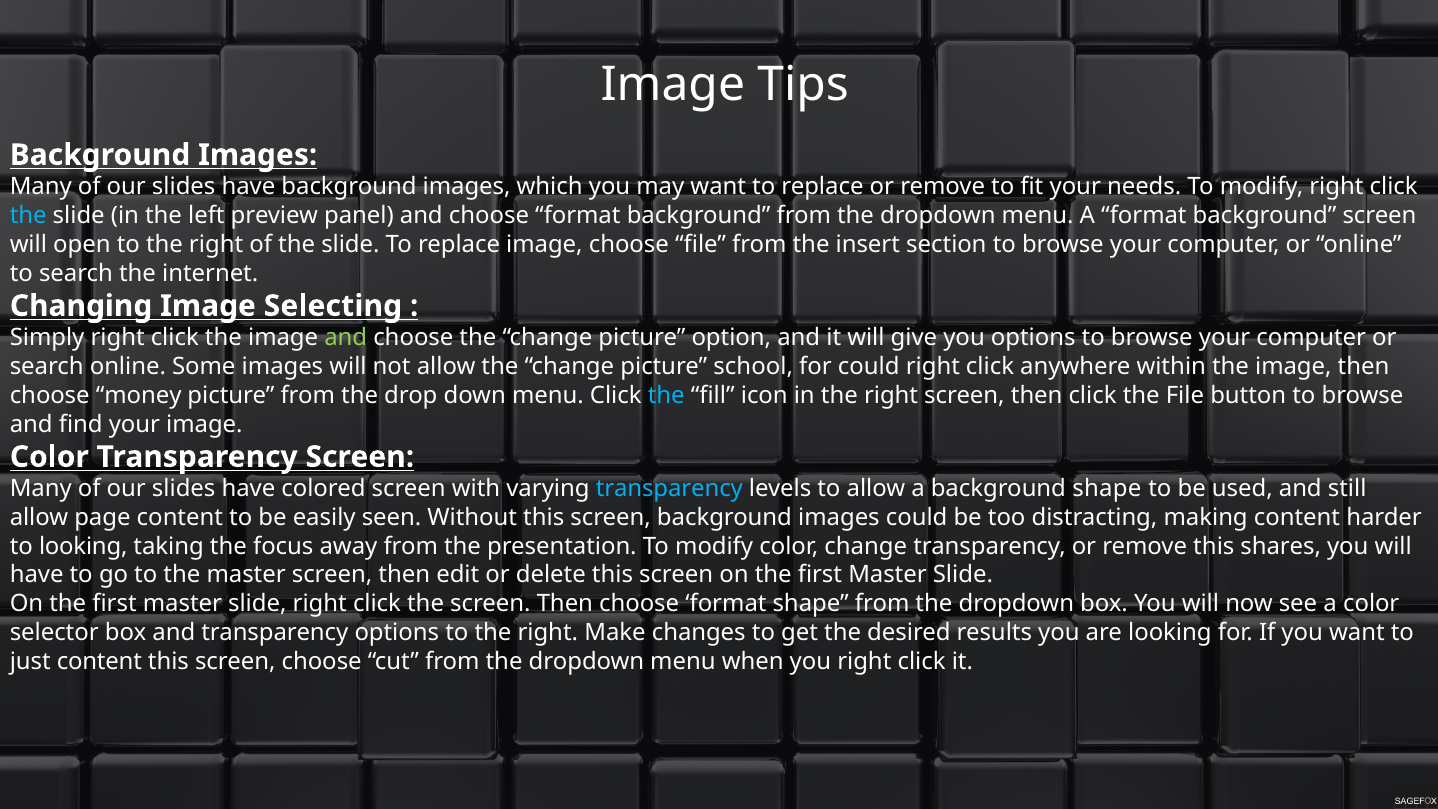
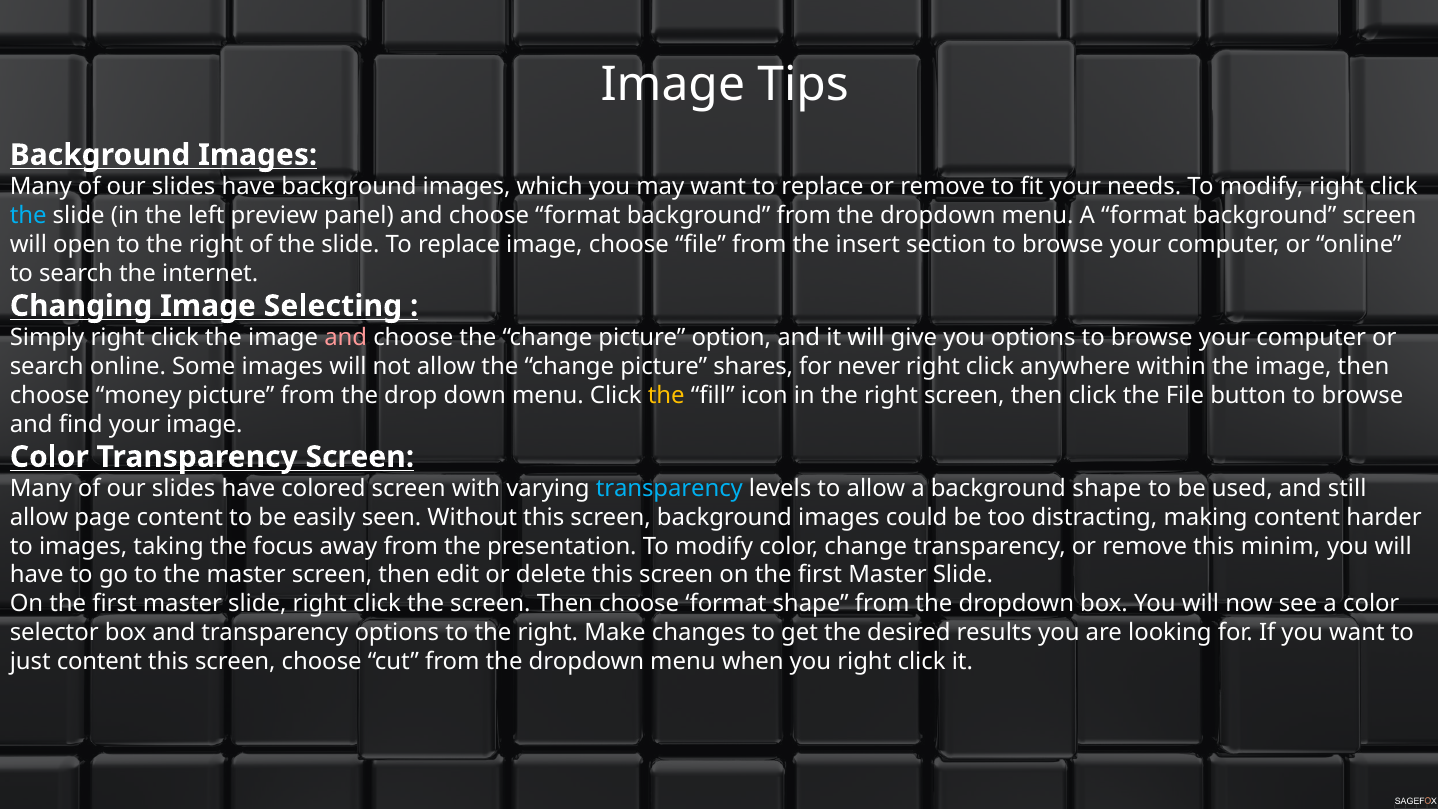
and colour: light green -> pink (346, 338)
school: school -> shares (753, 367)
for could: could -> never (869, 367)
the colour: light blue -> yellow (666, 395)
to looking: looking -> images (83, 546)
shares: shares -> minim (1281, 546)
